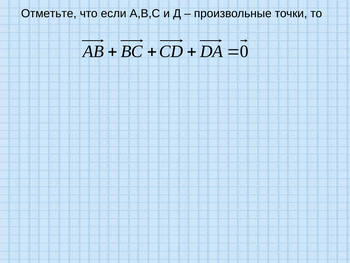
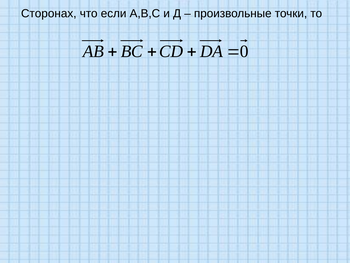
Отметьте: Отметьте -> Сторонах (49, 14)
